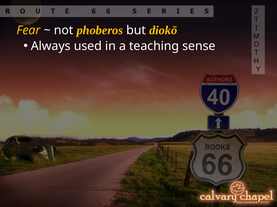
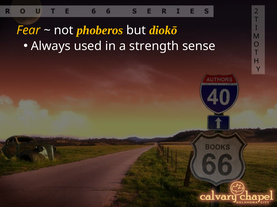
teaching: teaching -> strength (154, 46)
